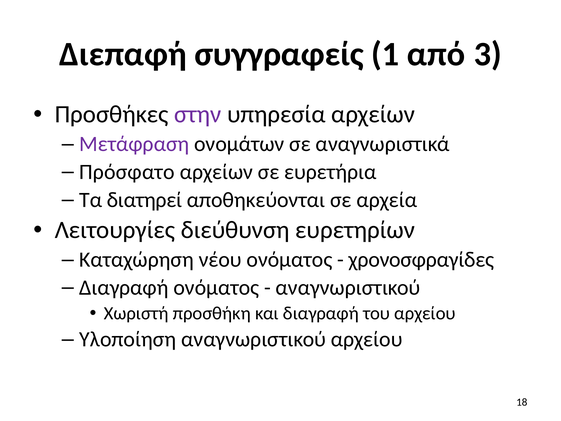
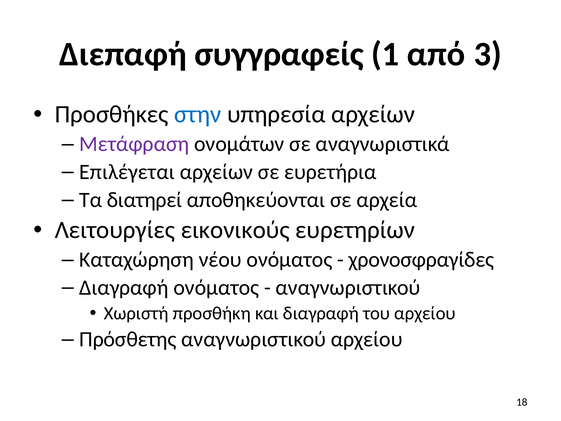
στην colour: purple -> blue (198, 114)
Πρόσφατο: Πρόσφατο -> Επιλέγεται (127, 172)
διεύθυνση: διεύθυνση -> εικονικούς (235, 230)
Υλοποίηση: Υλοποίηση -> Πρόσθετης (128, 339)
